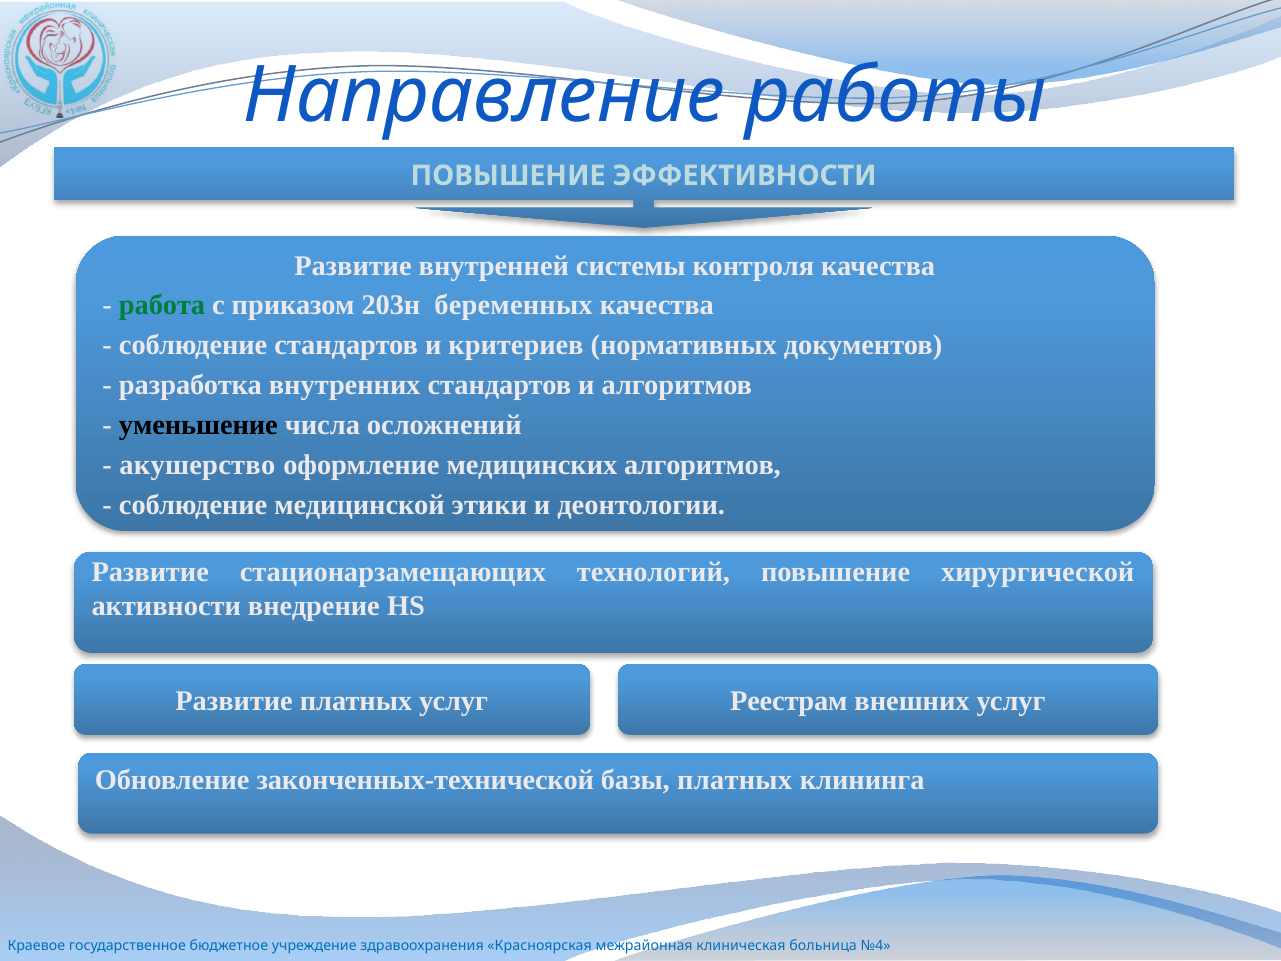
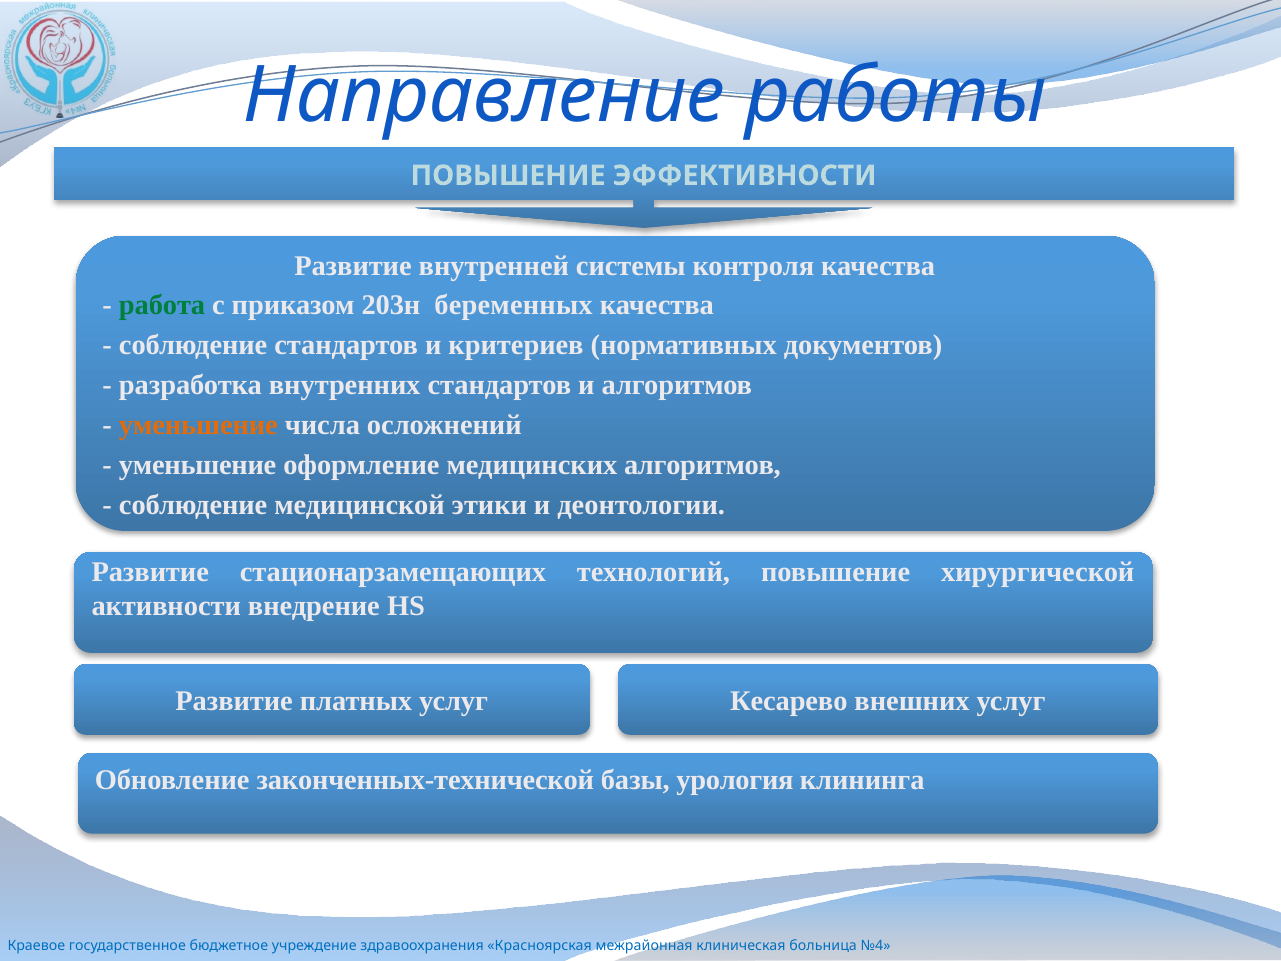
уменьшение colour: black -> orange (198, 425)
акушерство: акушерство -> уменьшение (198, 465)
Реестрам: Реестрам -> Кесарево (789, 701)
базы платных: платных -> урология (735, 780)
